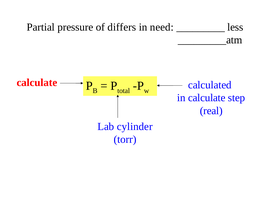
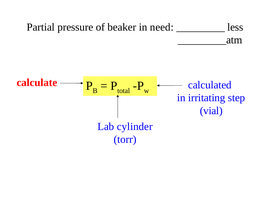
differs: differs -> beaker (122, 27)
in calculate: calculate -> irritating (207, 98)
real: real -> vial (211, 111)
